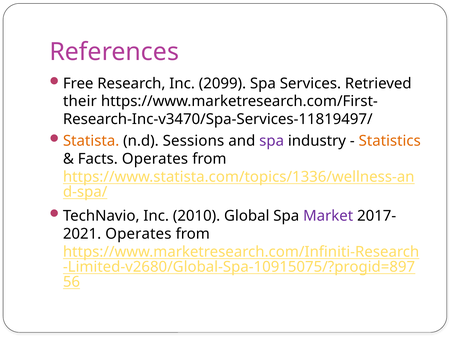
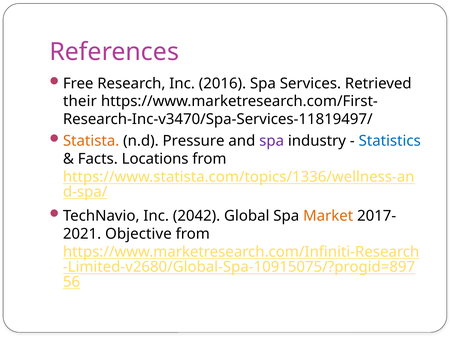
2099: 2099 -> 2016 (222, 84)
Sessions: Sessions -> Pressure (194, 141)
Statistics colour: orange -> blue (390, 141)
Facts Operates: Operates -> Locations (155, 159)
2010: 2010 -> 2042 (197, 216)
Market colour: purple -> orange (328, 216)
Operates: Operates -> Objective (138, 234)
